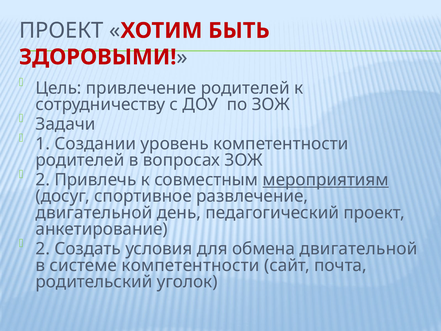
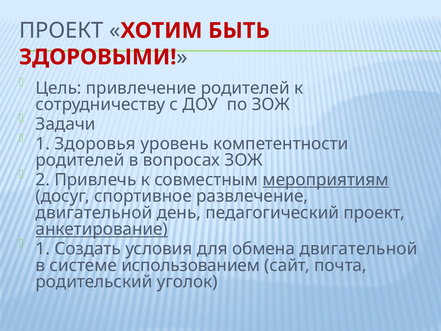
Создании: Создании -> Здоровья (95, 144)
анкетирование underline: none -> present (102, 229)
2: 2 -> 1 (43, 249)
системе компетентности: компетентности -> использованием (191, 265)
